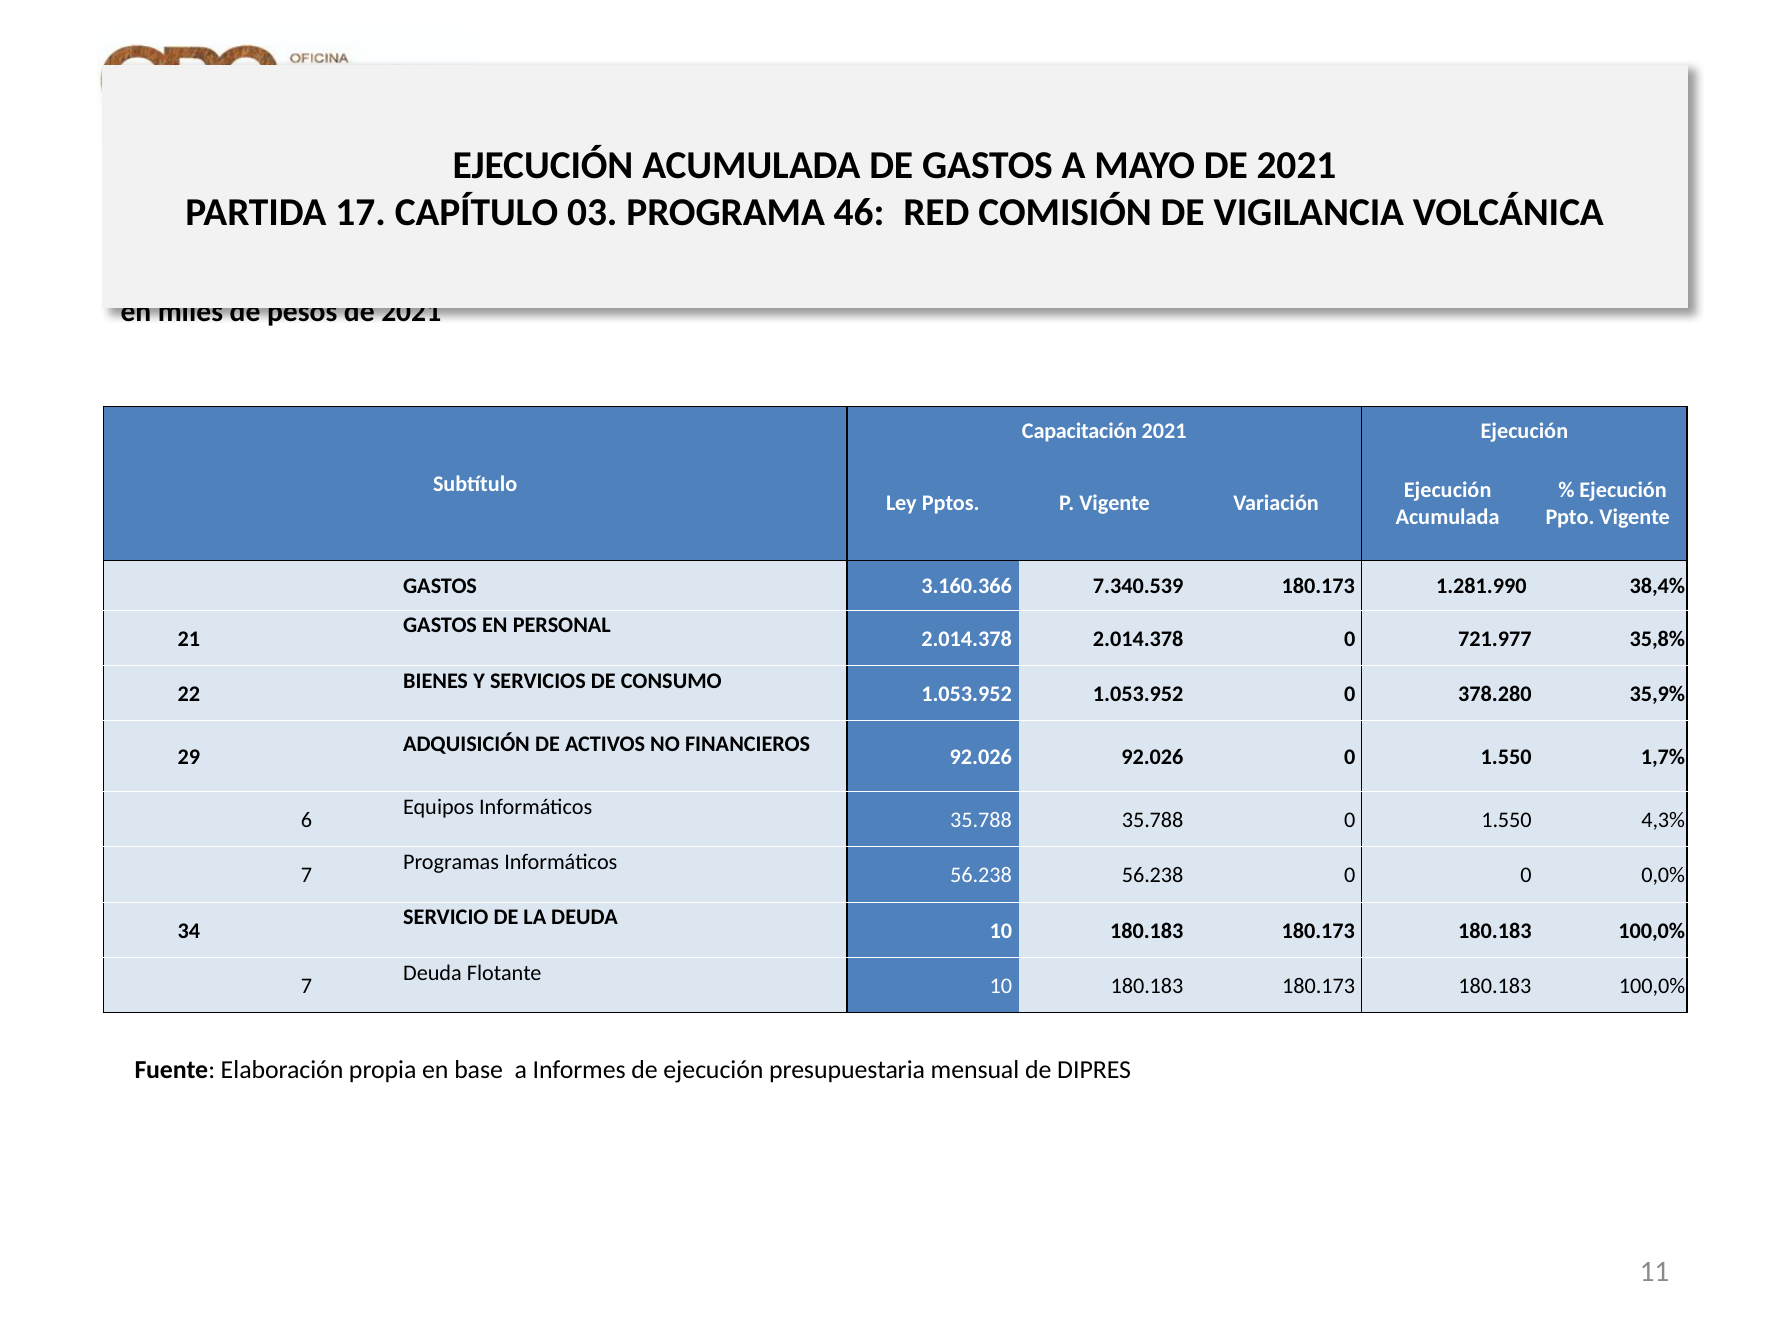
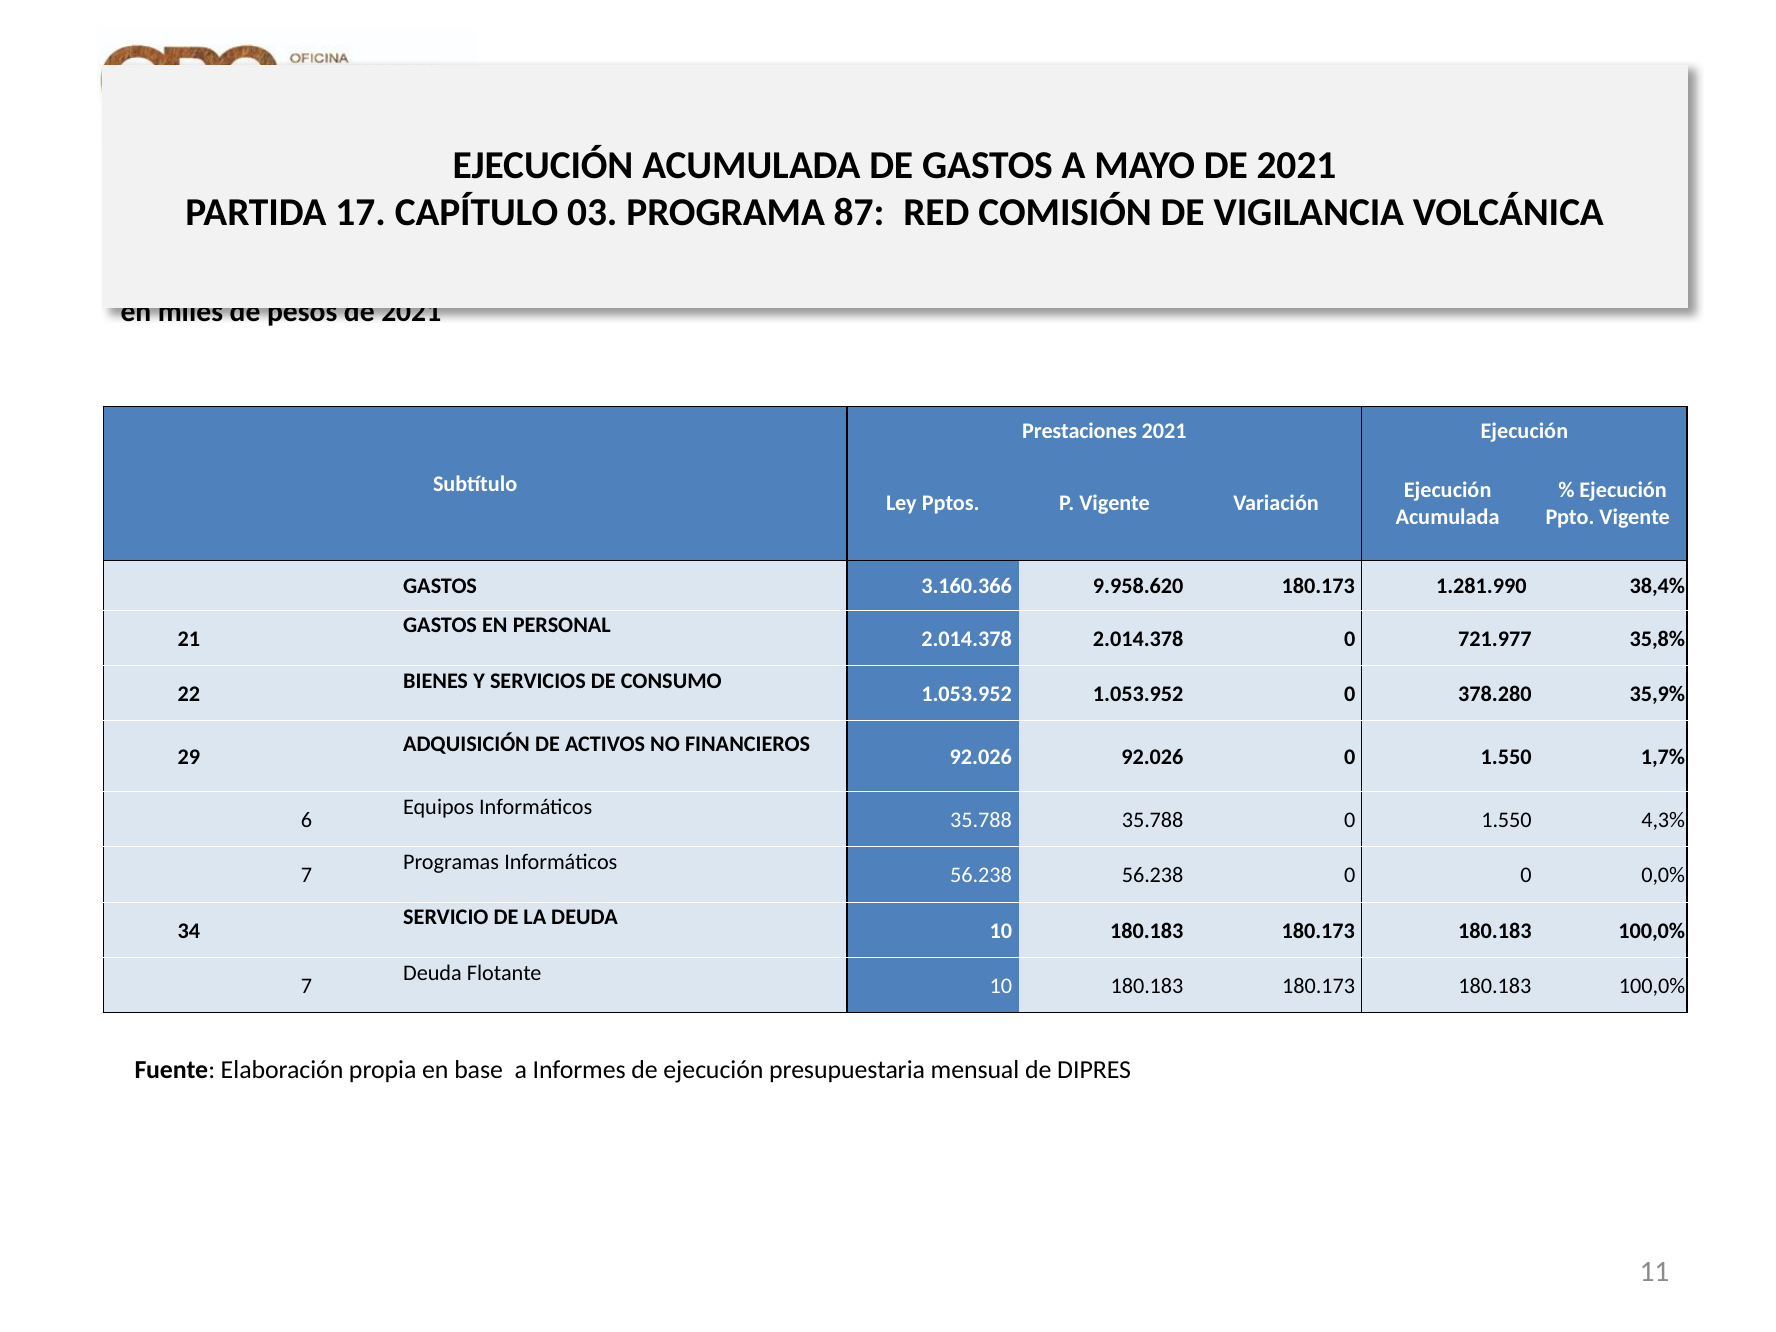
46: 46 -> 87 (859, 213)
Capacitación: Capacitación -> Prestaciones (1080, 431)
7.340.539: 7.340.539 -> 9.958.620 (1138, 586)
